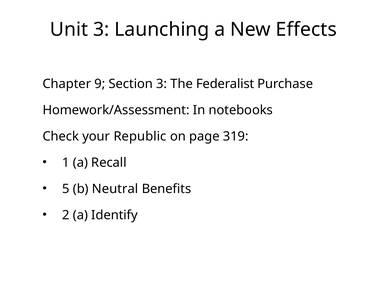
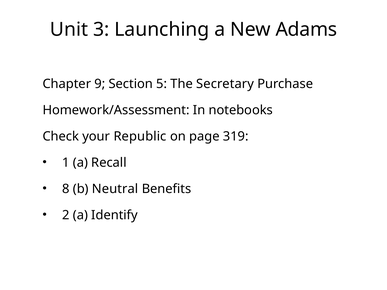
Effects: Effects -> Adams (306, 29)
Section 3: 3 -> 5 (162, 84)
Federalist: Federalist -> Secretary (225, 84)
5: 5 -> 8 (66, 189)
